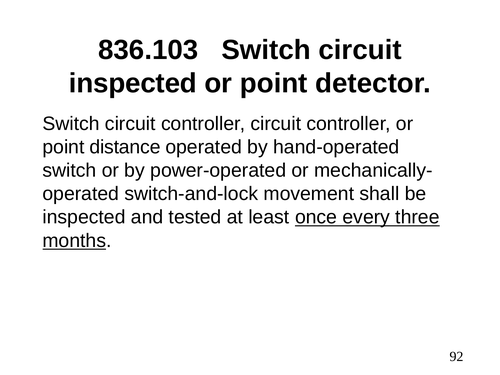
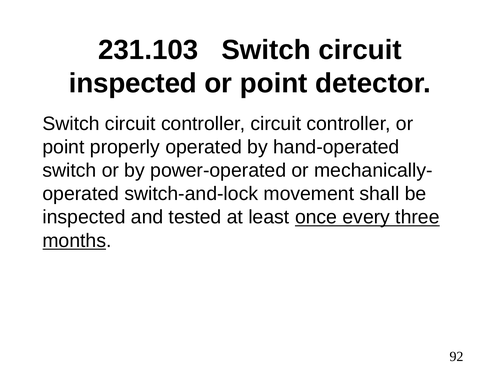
836.103: 836.103 -> 231.103 (148, 50)
distance: distance -> properly (125, 147)
